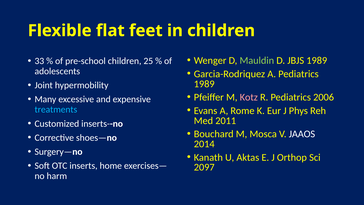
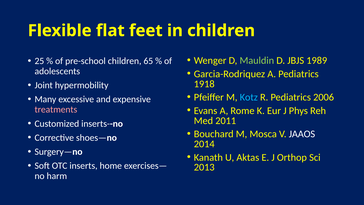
33: 33 -> 25 (39, 61)
25: 25 -> 65 (148, 61)
1989: 1989 -> 1918 (204, 84)
Kotz colour: pink -> light blue (249, 97)
treatments colour: light blue -> pink (56, 109)
2097: 2097 -> 2013 (204, 167)
